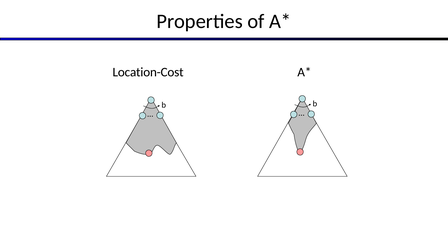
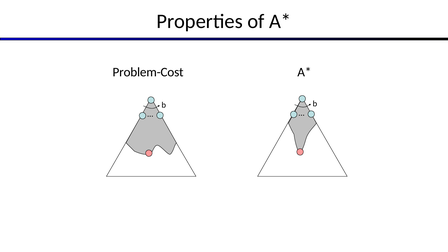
Location-Cost: Location-Cost -> Problem-Cost (148, 72)
